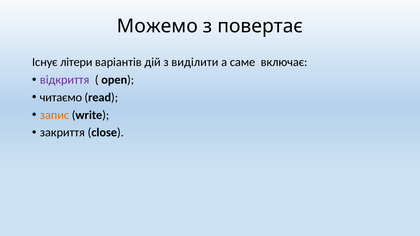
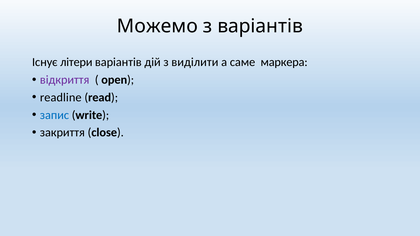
з повертає: повертає -> варіантів (260, 26)
включає: включає -> маркера (284, 62)
читаємо: читаємо -> readline (61, 97)
запис colour: orange -> blue (54, 115)
